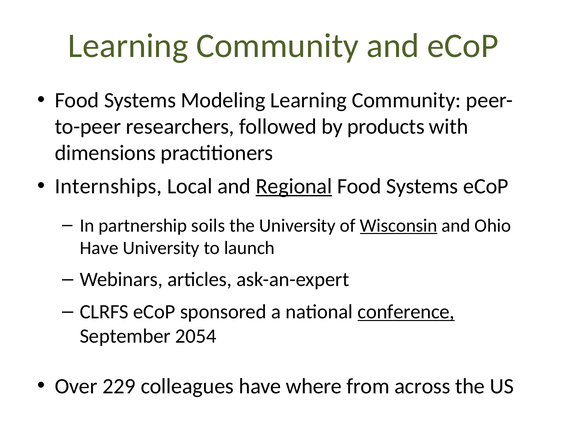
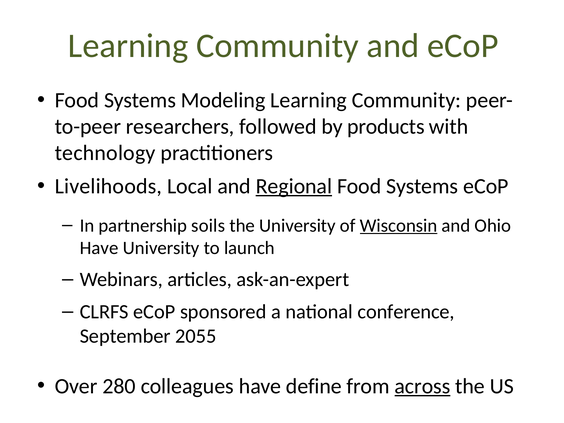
dimensions: dimensions -> technology (105, 153)
Internships: Internships -> Livelihoods (108, 186)
conference underline: present -> none (406, 312)
2054: 2054 -> 2055 (196, 336)
229: 229 -> 280 (119, 386)
where: where -> define (314, 386)
across underline: none -> present (422, 386)
